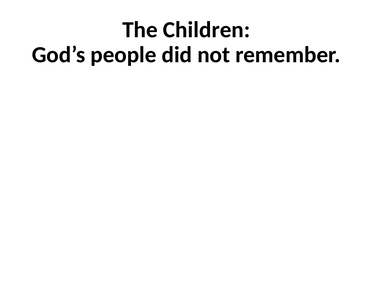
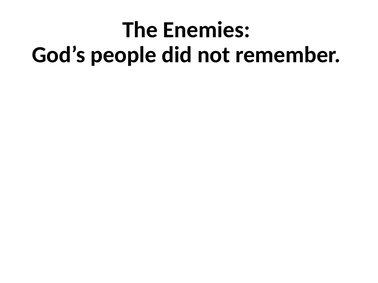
Children: Children -> Enemies (207, 30)
